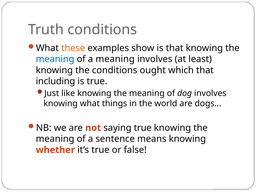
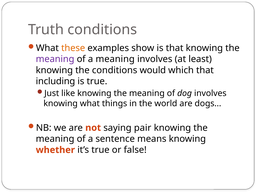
meaning colour: blue -> purple (55, 59)
ought: ought -> would (153, 70)
saying true: true -> pair (143, 128)
